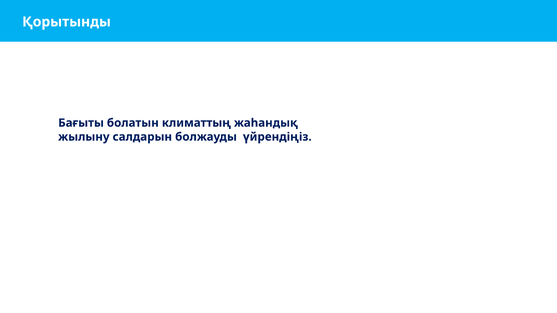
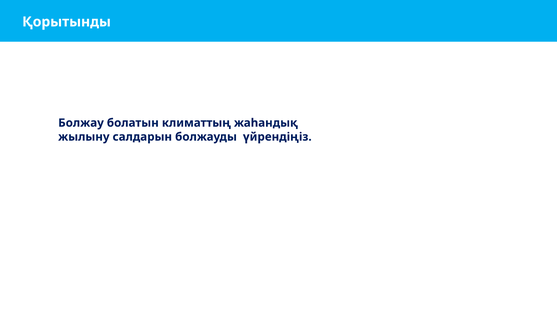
Бағыты: Бағыты -> Болжау (81, 123)
